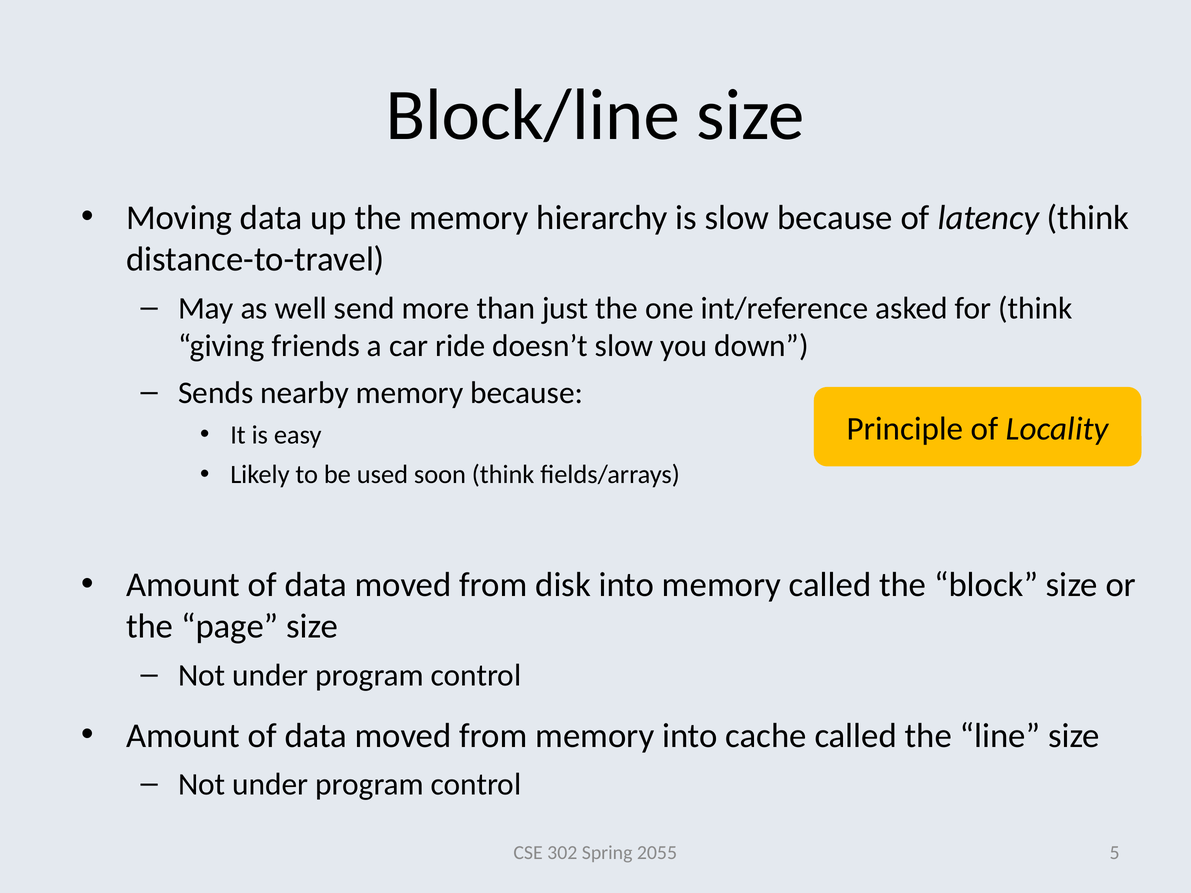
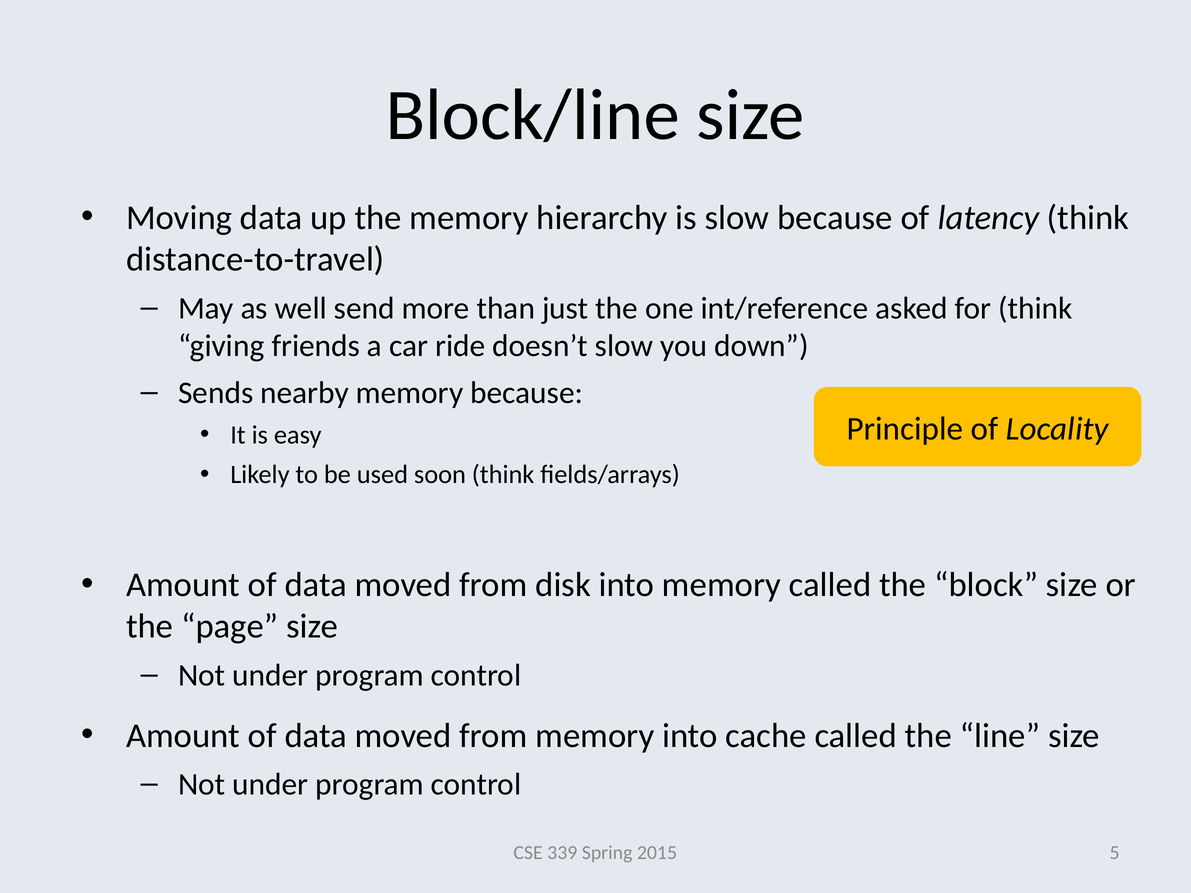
302: 302 -> 339 (562, 853)
2055: 2055 -> 2015 (657, 853)
